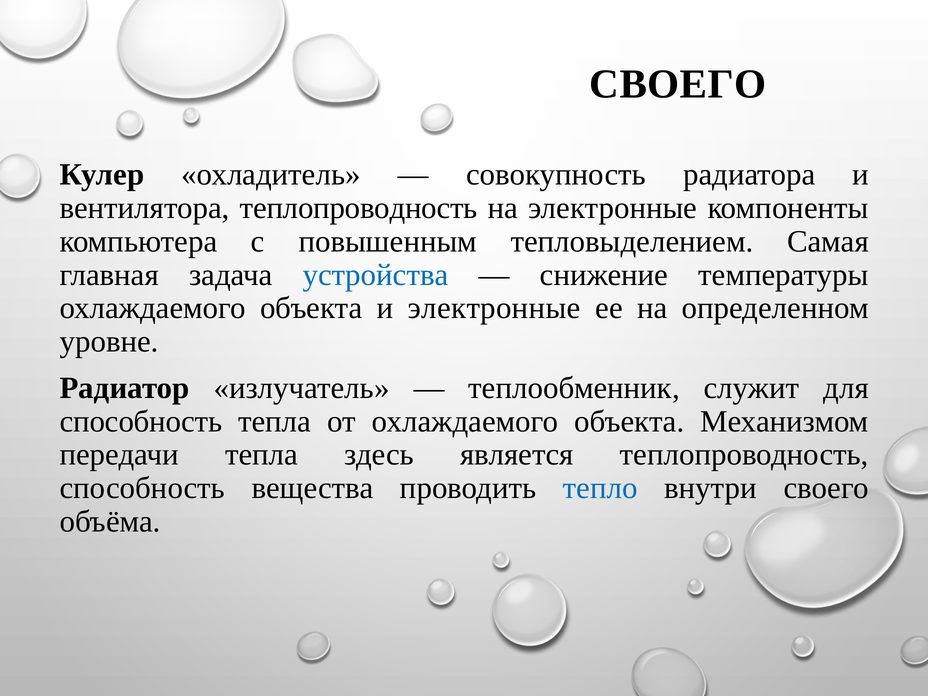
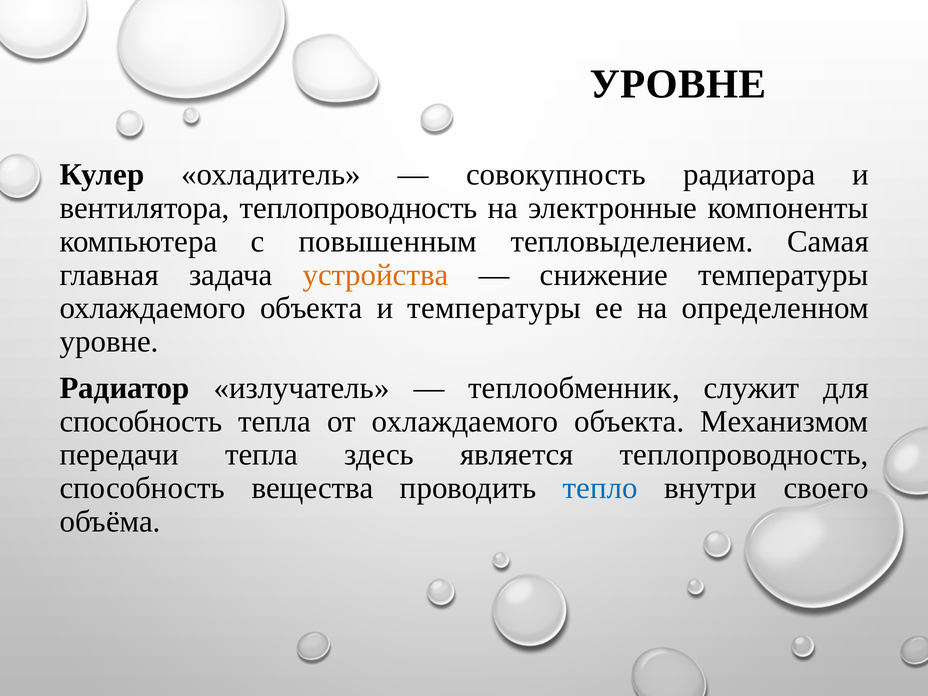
СВОЕГО: СВОЕГО -> УРОВНЕ (678, 84)
устройства colour: blue -> orange (376, 275)
и электронные: электронные -> температуры (494, 308)
